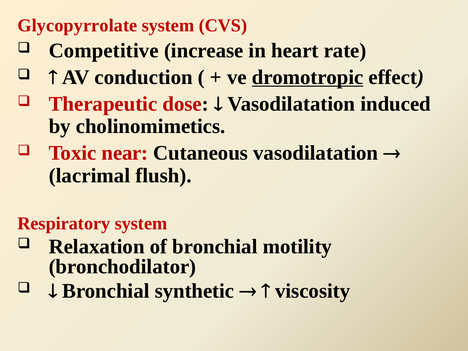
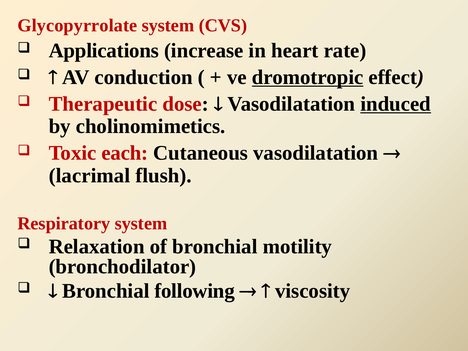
Competitive: Competitive -> Applications (104, 51)
induced underline: none -> present (396, 104)
near: near -> each (125, 153)
synthetic: synthetic -> following (195, 291)
